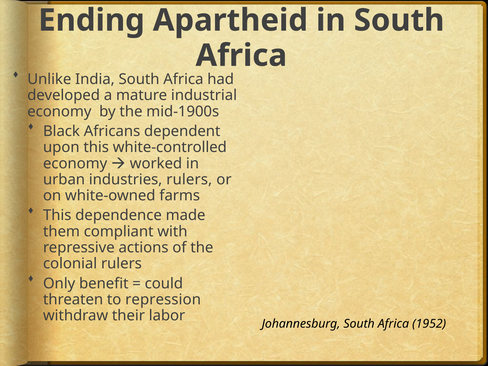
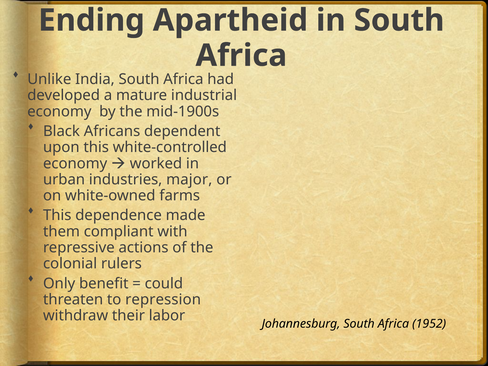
industries rulers: rulers -> major (189, 180)
